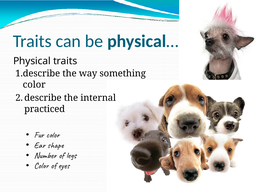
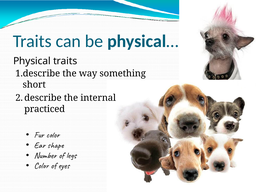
color: color -> short (34, 85)
